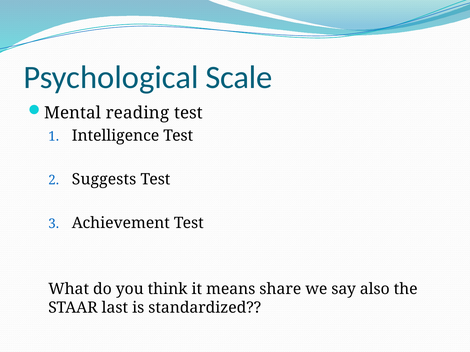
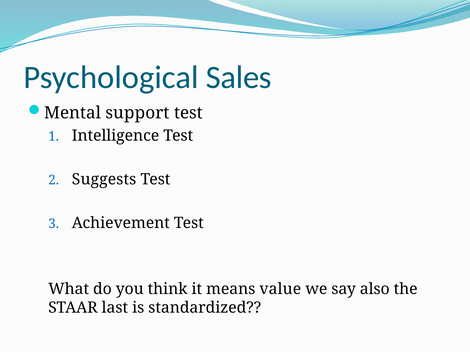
Scale: Scale -> Sales (239, 78)
reading: reading -> support (137, 113)
share: share -> value (280, 289)
